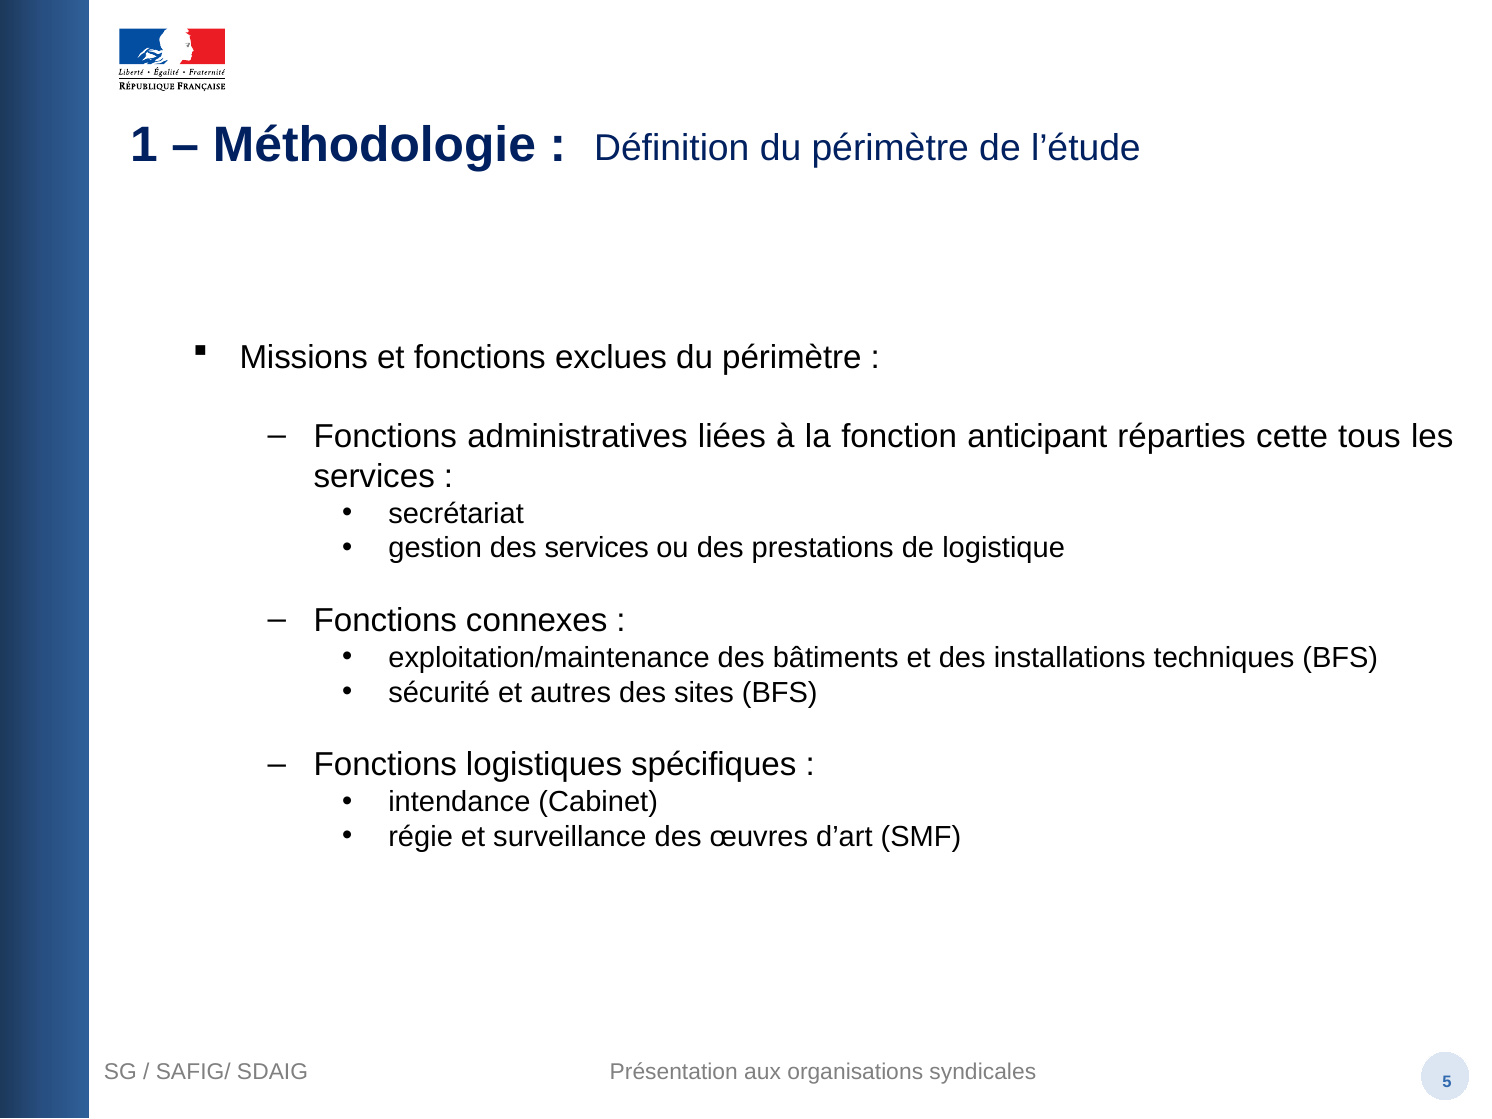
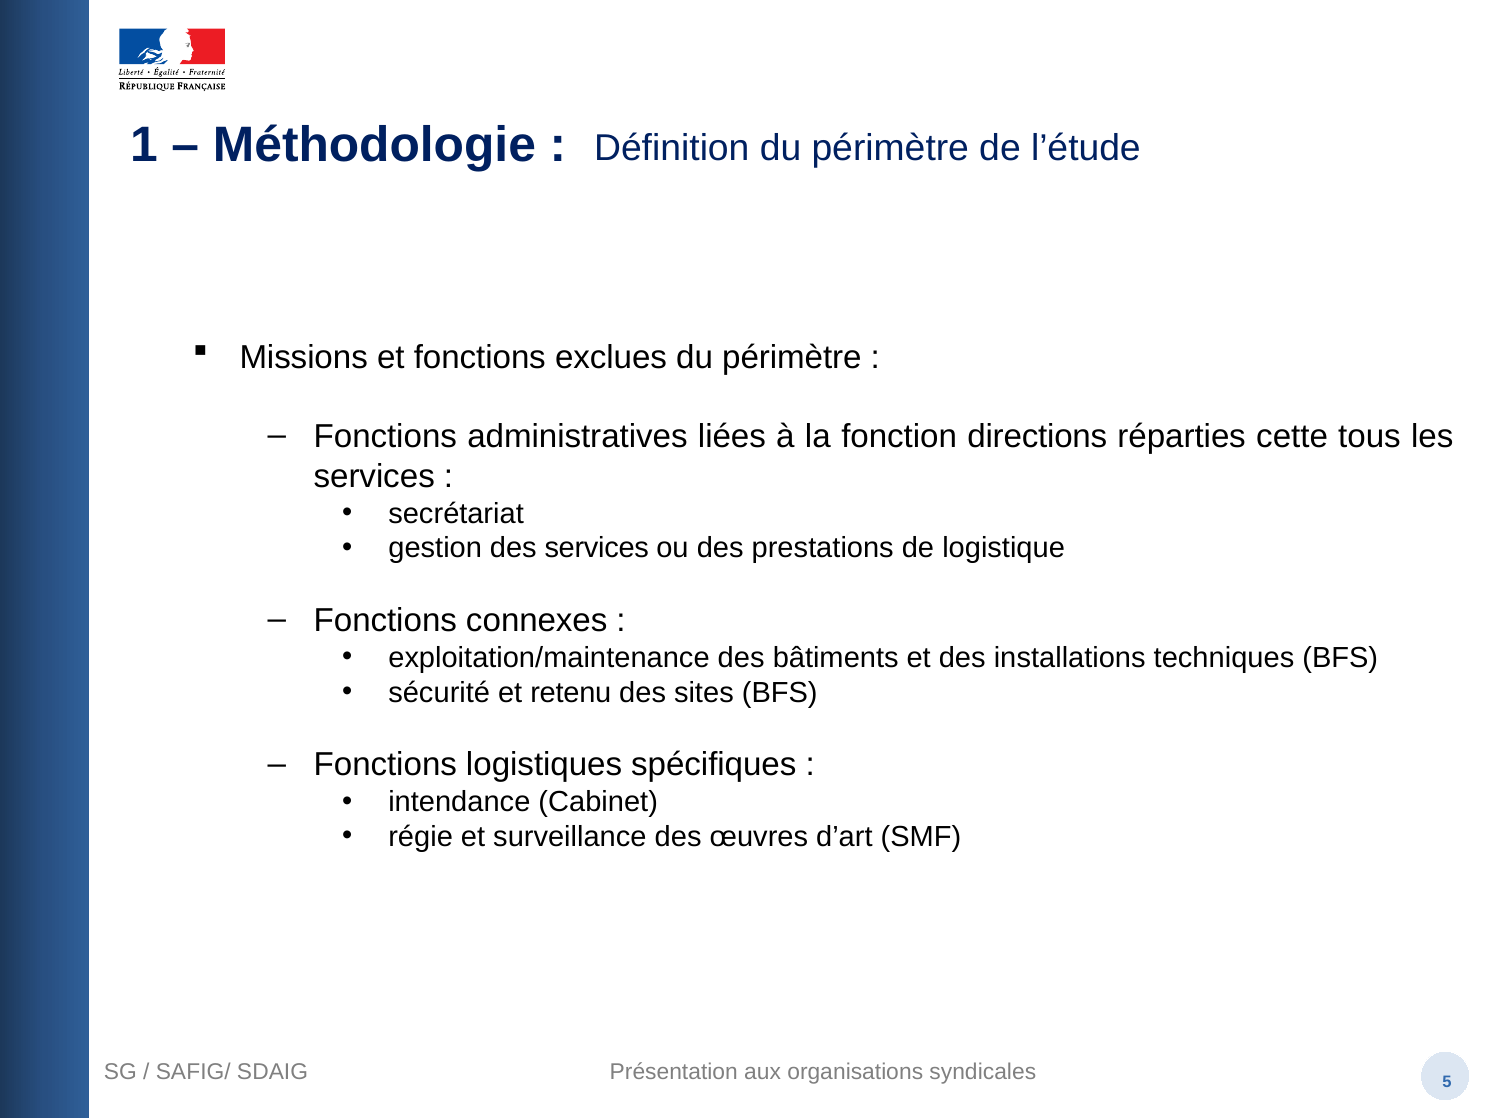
anticipant: anticipant -> directions (1037, 437)
autres: autres -> retenu (571, 693)
